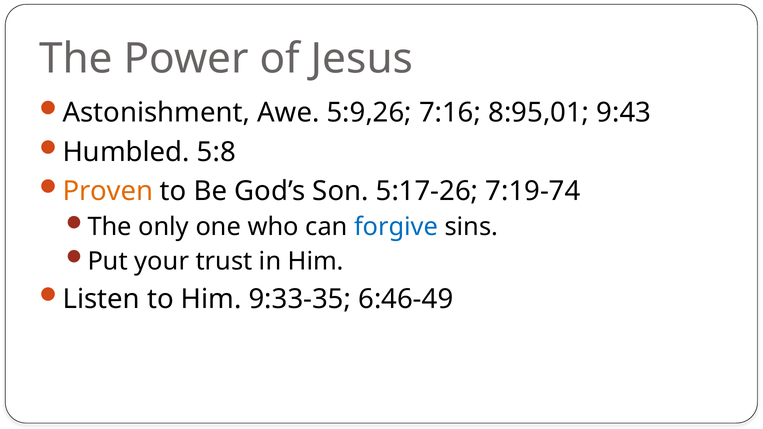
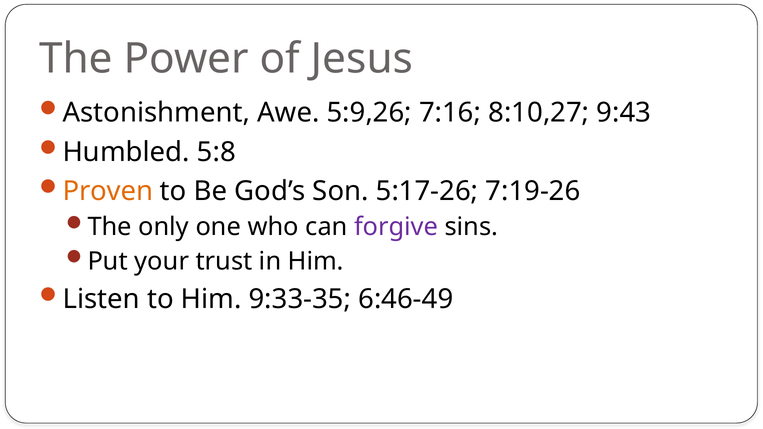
8:95,01: 8:95,01 -> 8:10,27 (539, 113)
7:19-74: 7:19-74 -> 7:19-26 (533, 191)
forgive colour: blue -> purple (396, 227)
